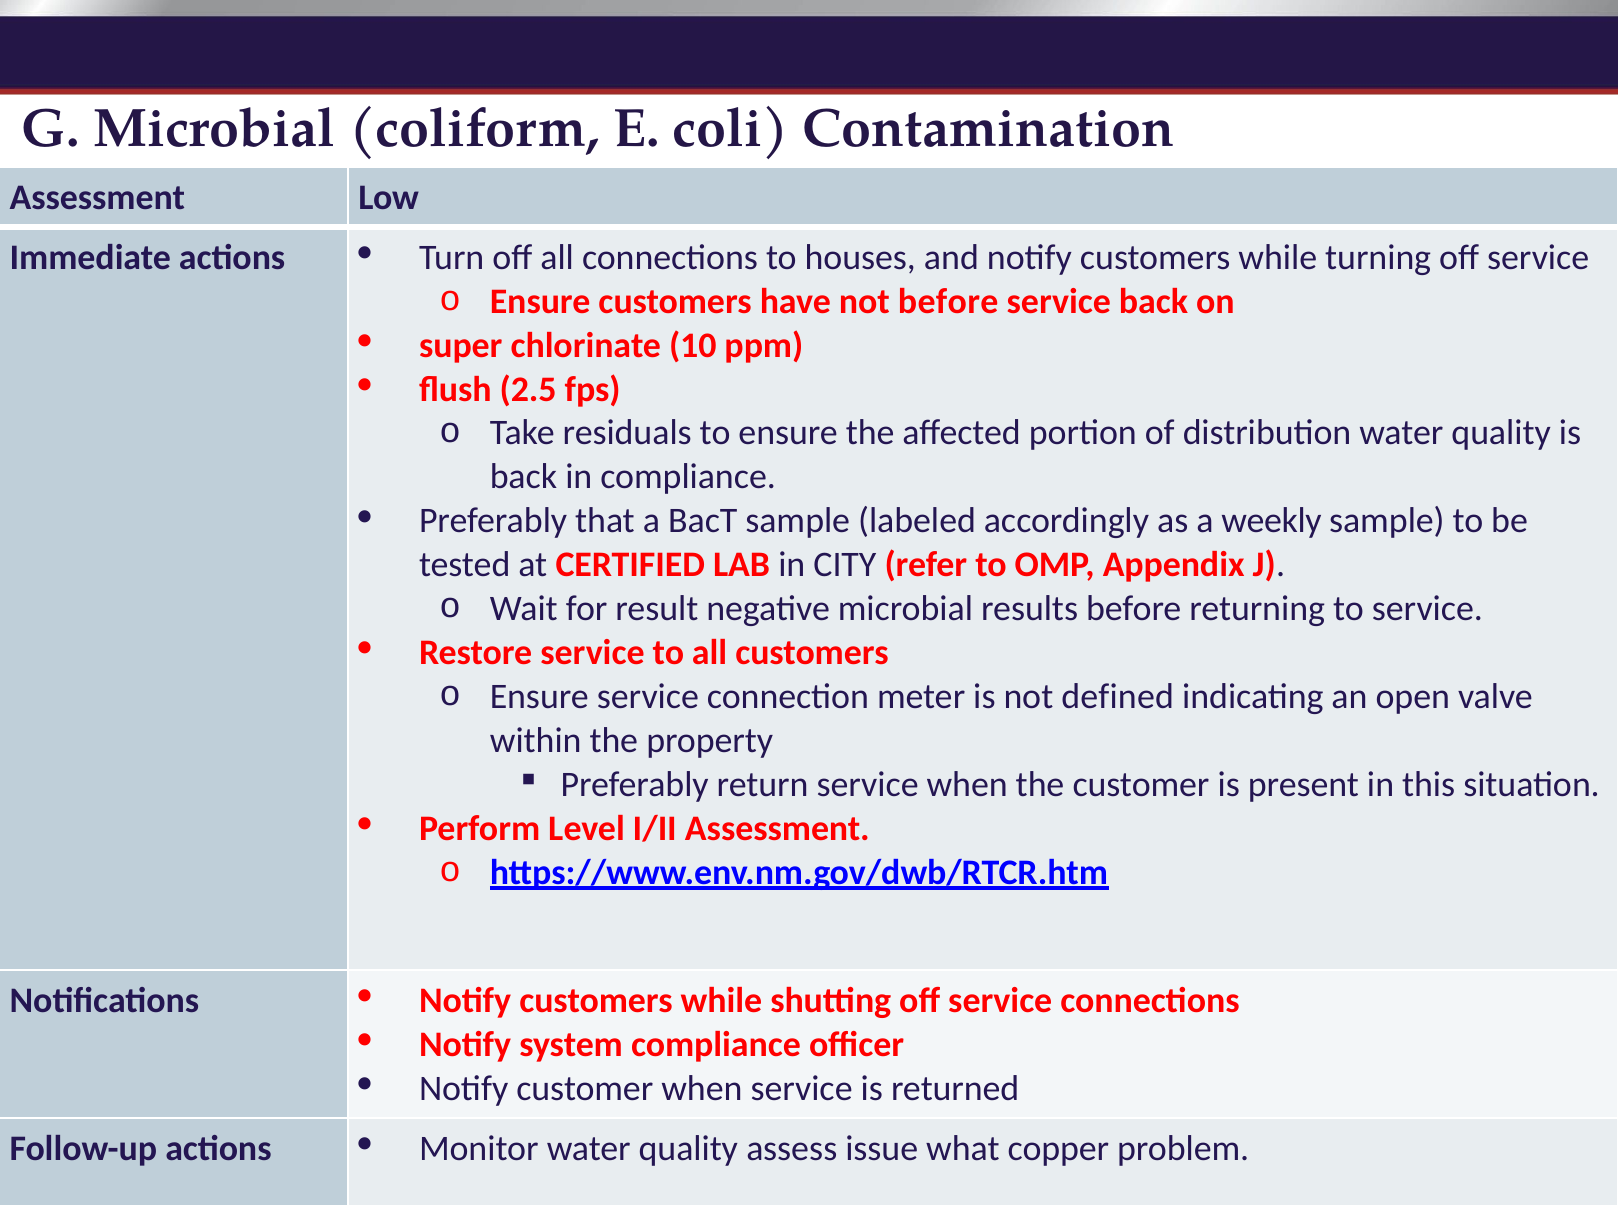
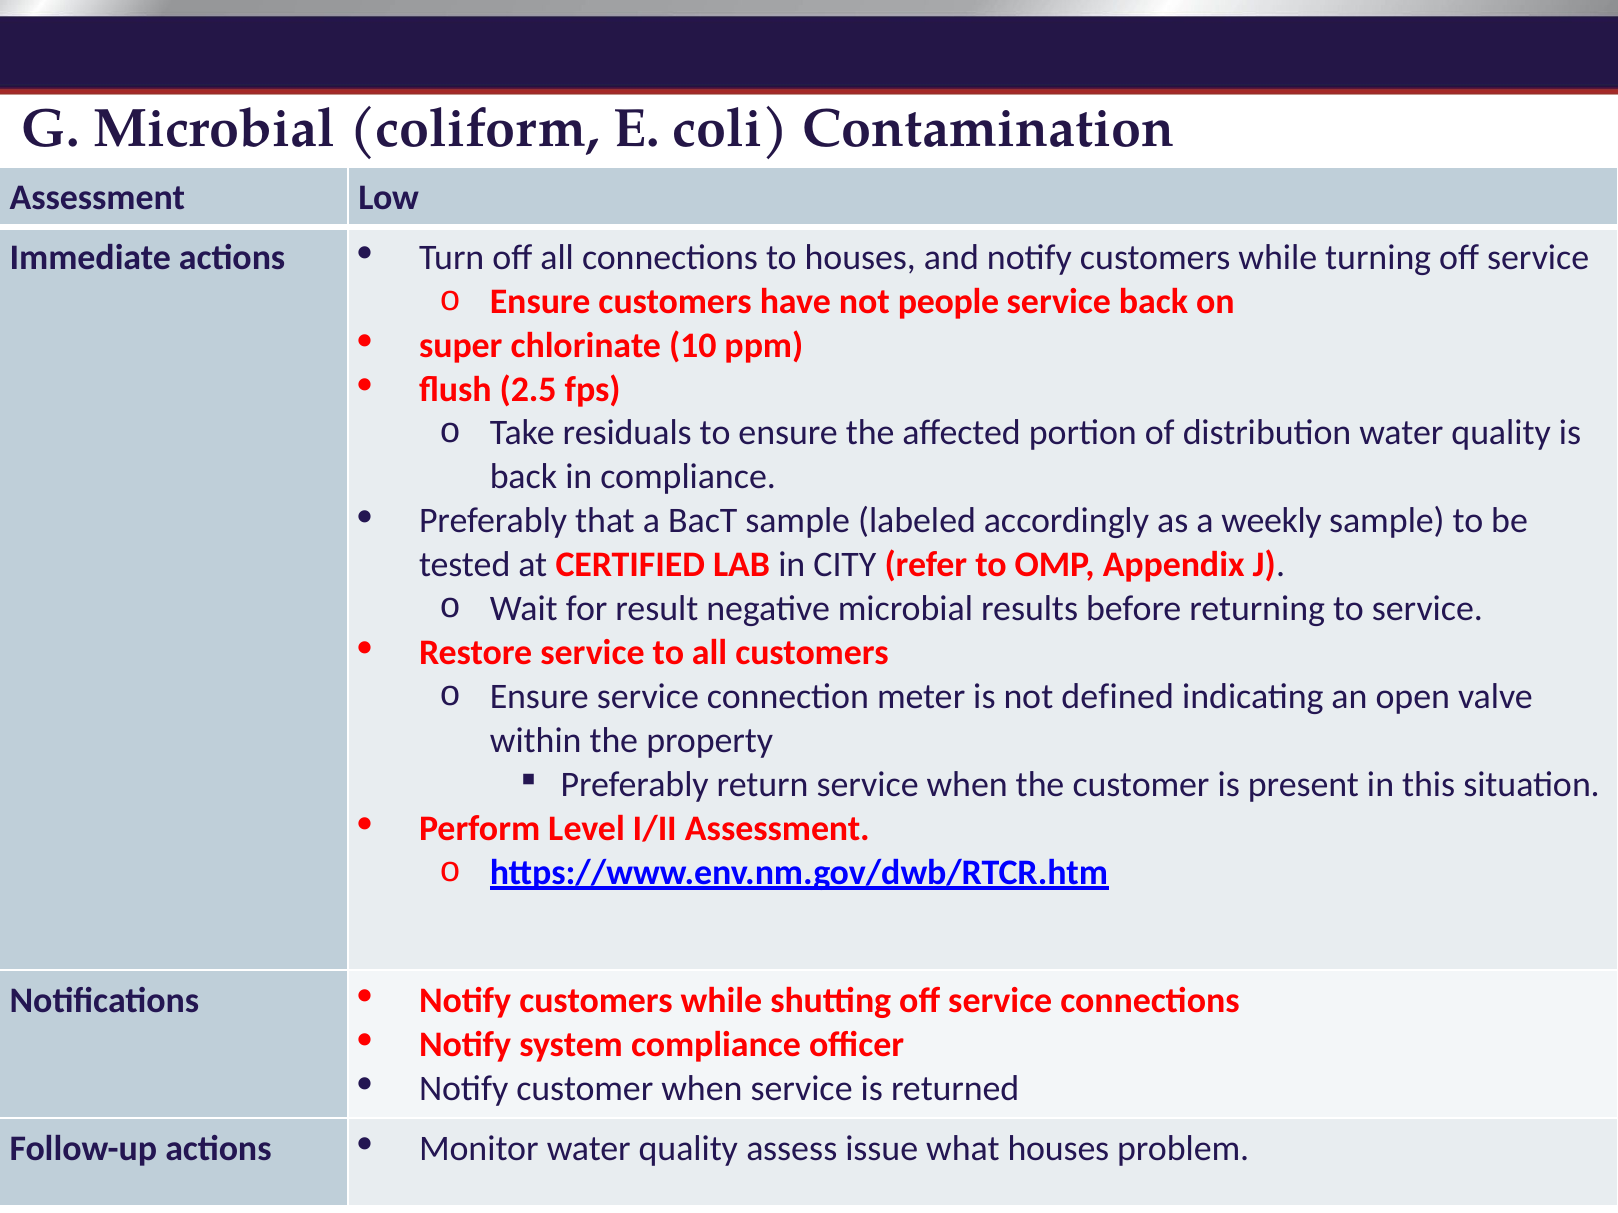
not before: before -> people (949, 301)
what copper: copper -> houses (1058, 1149)
